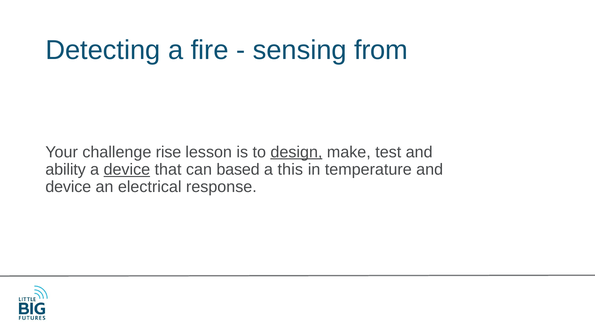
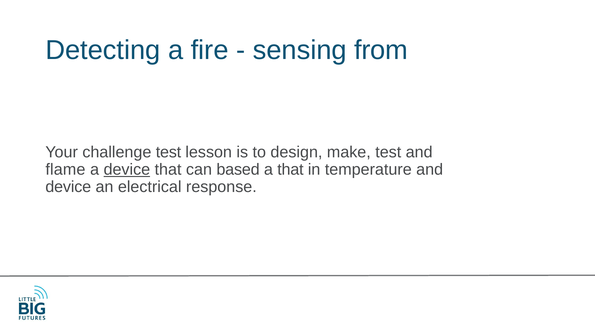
challenge rise: rise -> test (168, 152)
design underline: present -> none (296, 152)
ability: ability -> flame (65, 169)
a this: this -> that (290, 169)
